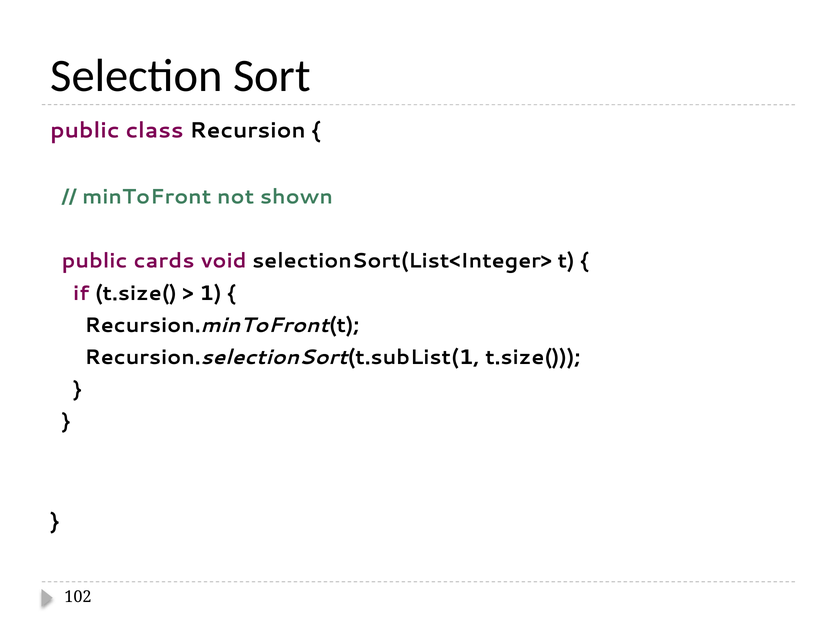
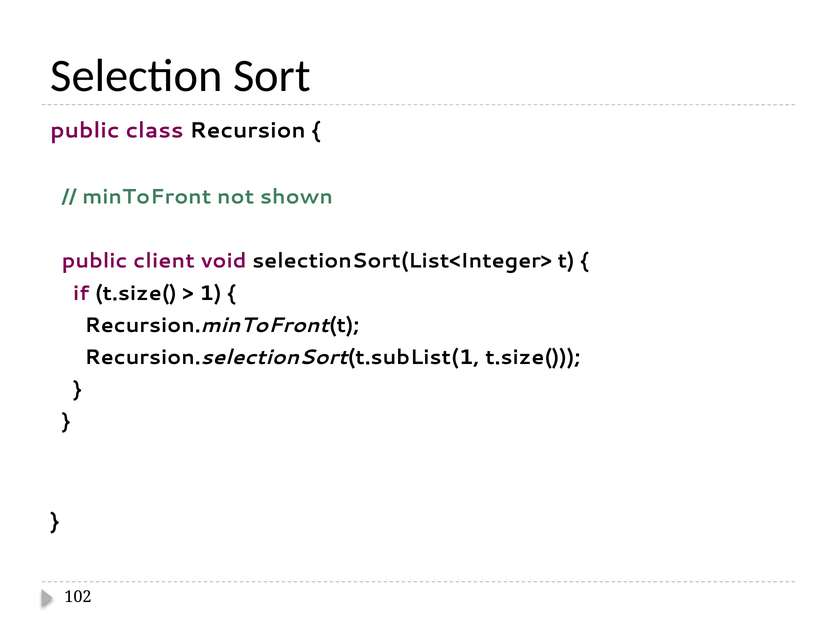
cards: cards -> client (164, 261)
